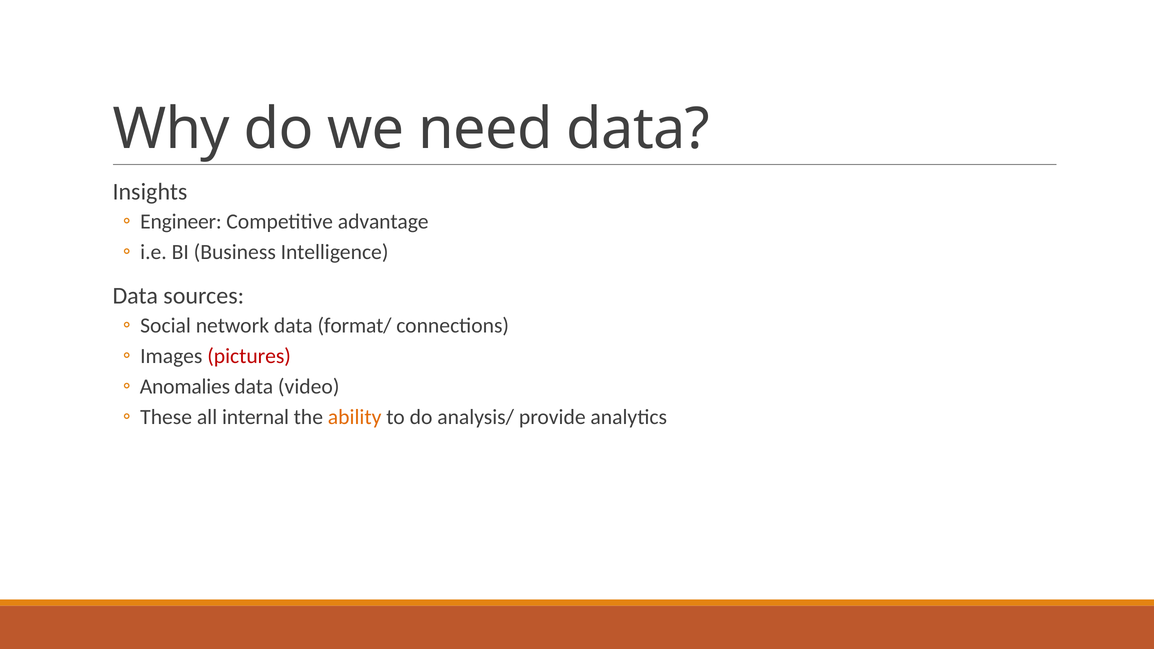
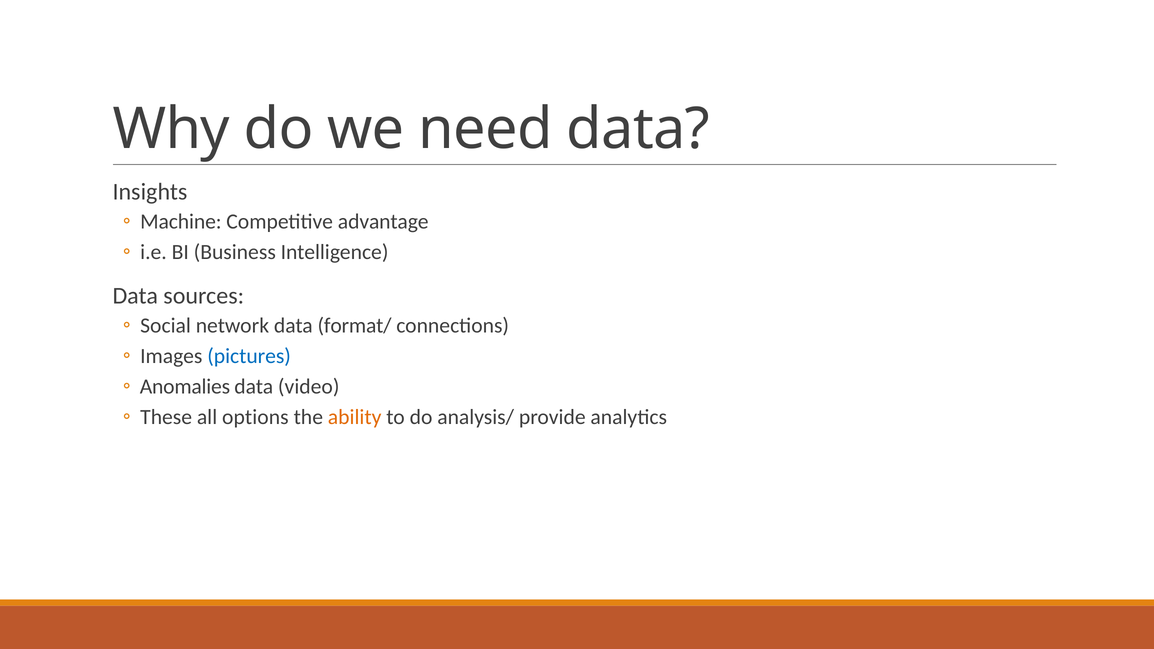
Engineer: Engineer -> Machine (181, 221)
pictures colour: red -> blue (249, 356)
internal: internal -> options (255, 417)
